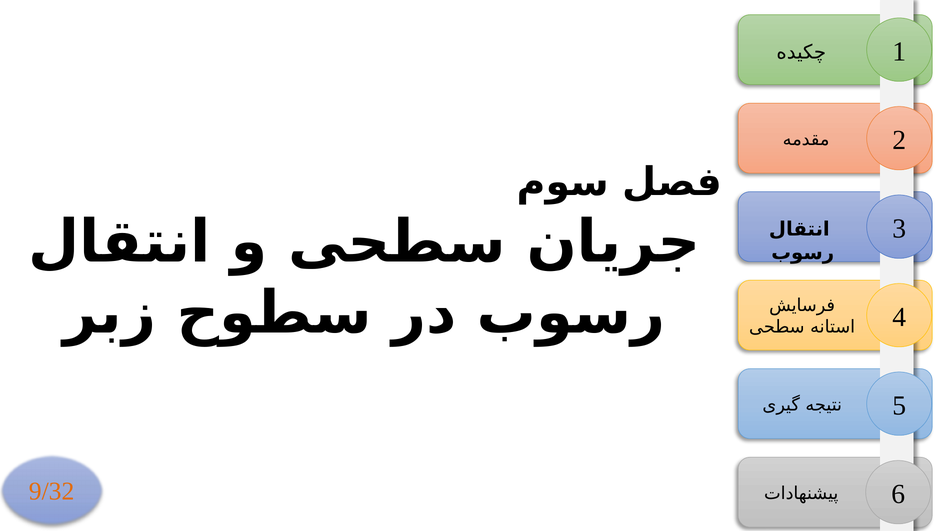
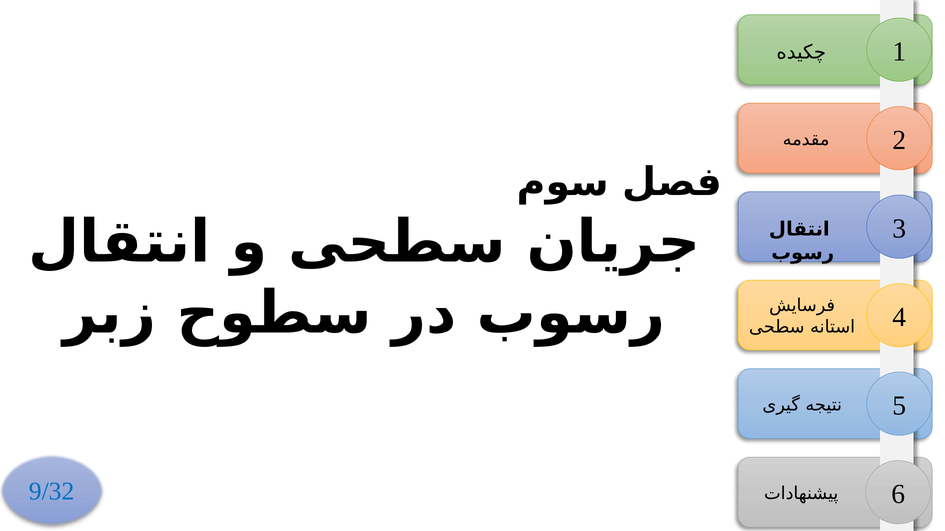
9/32 colour: orange -> blue (52, 492)
